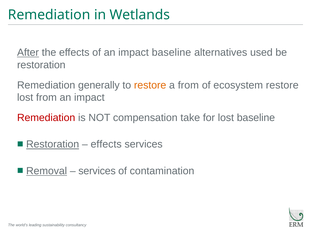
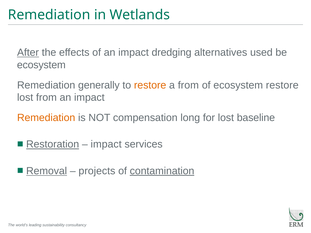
impact baseline: baseline -> dredging (172, 53)
restoration: restoration -> ecosystem (41, 65)
Remediation colour: red -> orange (46, 118)
take: take -> long (190, 118)
effects: effects -> impact (106, 144)
services: services -> projects (97, 171)
contamination underline: none -> present (162, 171)
